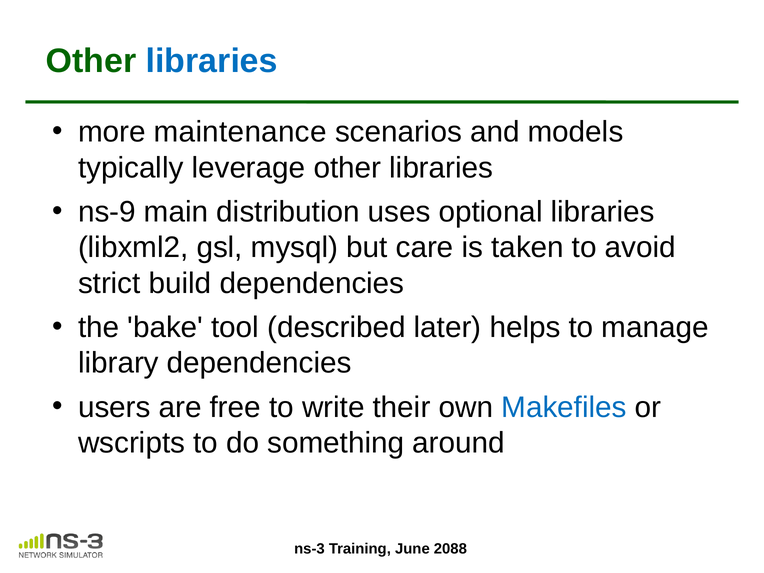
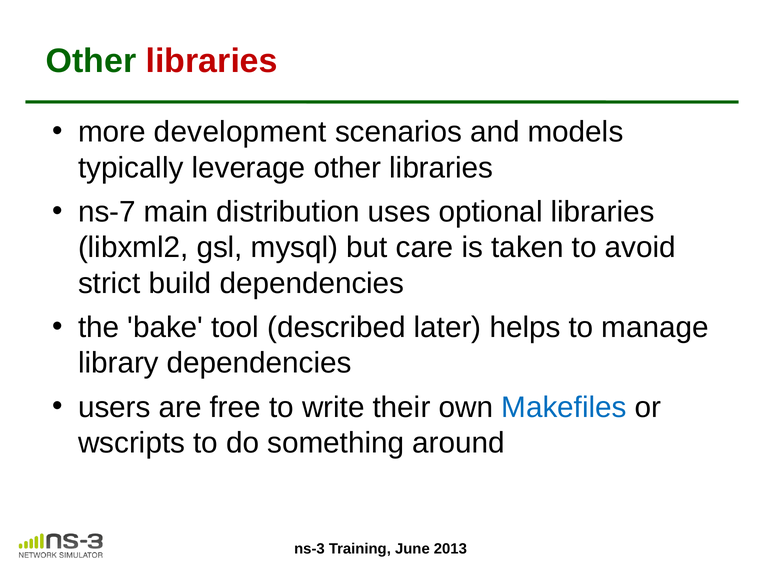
libraries colour: blue -> red (212, 61)
maintenance: maintenance -> development (240, 132)
ns-9: ns-9 -> ns-7 (107, 212)
2088: 2088 -> 2013 (450, 549)
